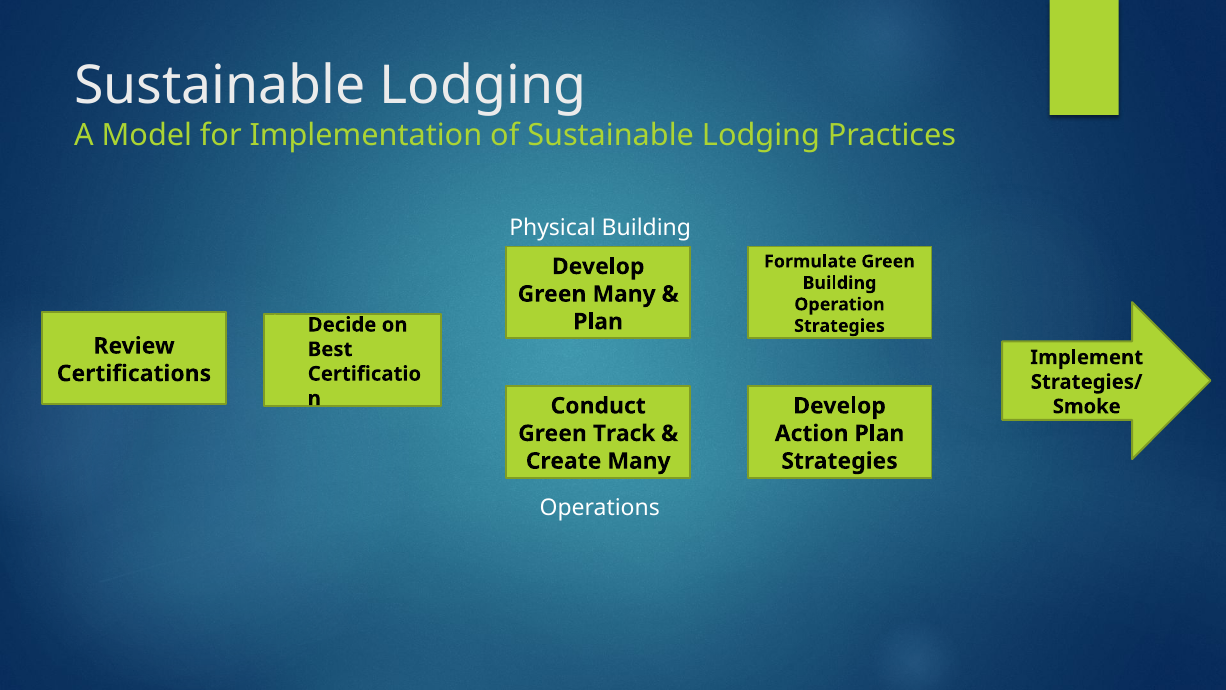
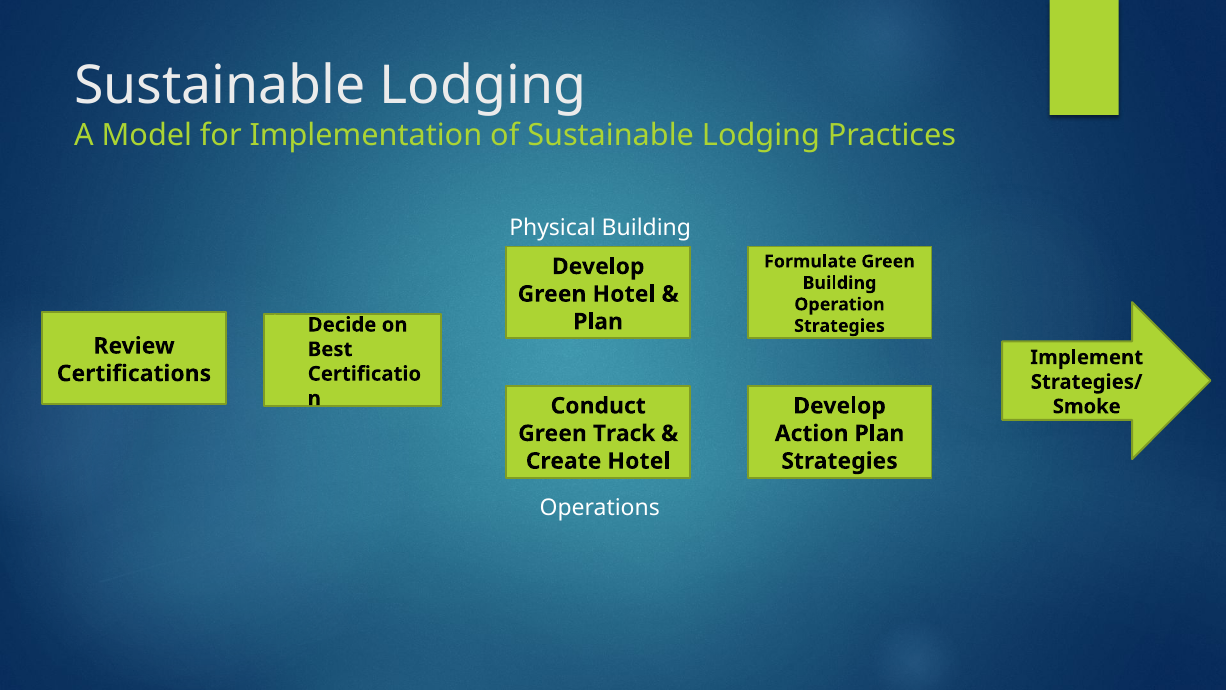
Green Many: Many -> Hotel (624, 294)
Create Many: Many -> Hotel (639, 461)
